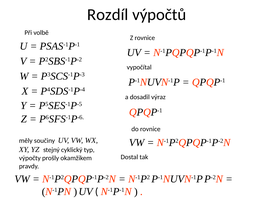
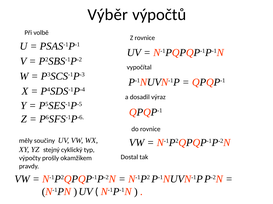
Rozdíl: Rozdíl -> Výběr (108, 15)
